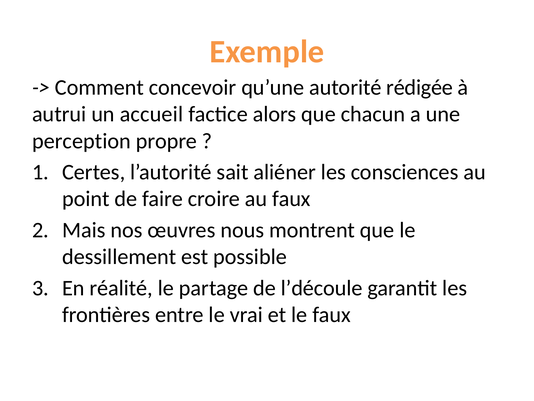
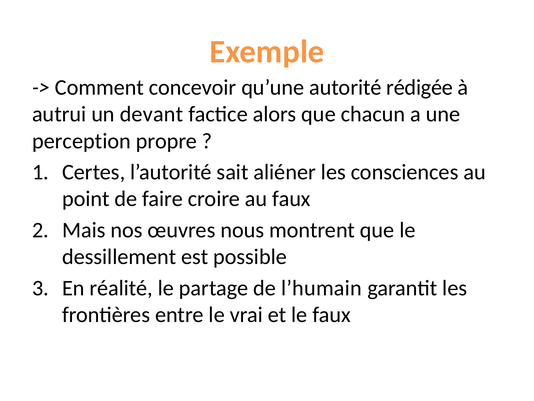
accueil: accueil -> devant (151, 114)
l’découle: l’découle -> l’humain (322, 288)
